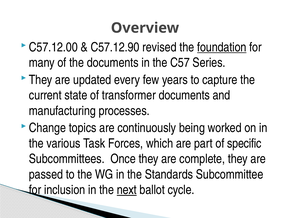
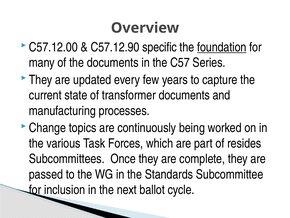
revised: revised -> specific (160, 47)
specific: specific -> resides (244, 143)
next underline: present -> none (127, 189)
